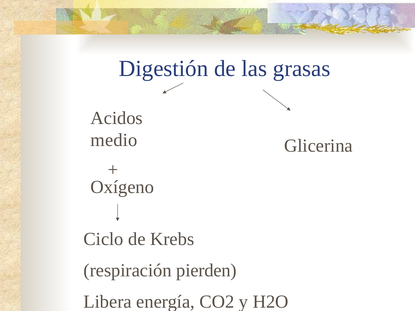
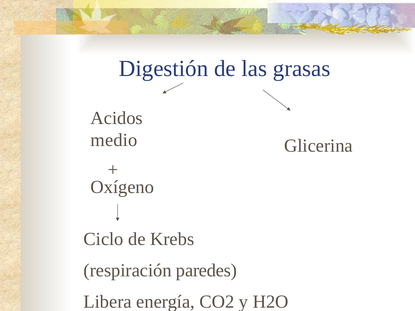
pierden: pierden -> paredes (207, 271)
